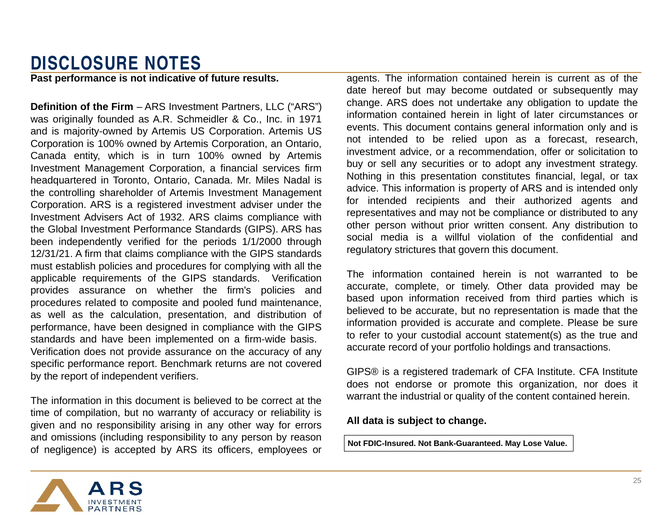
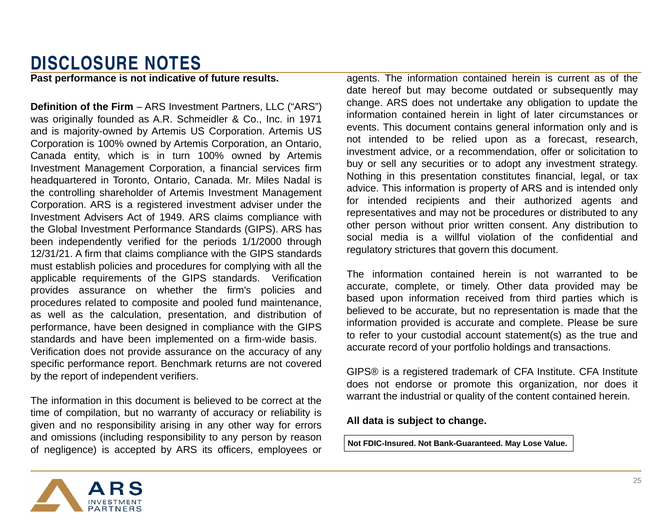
be compliance: compliance -> procedures (519, 213)
1932: 1932 -> 1949 (172, 217)
